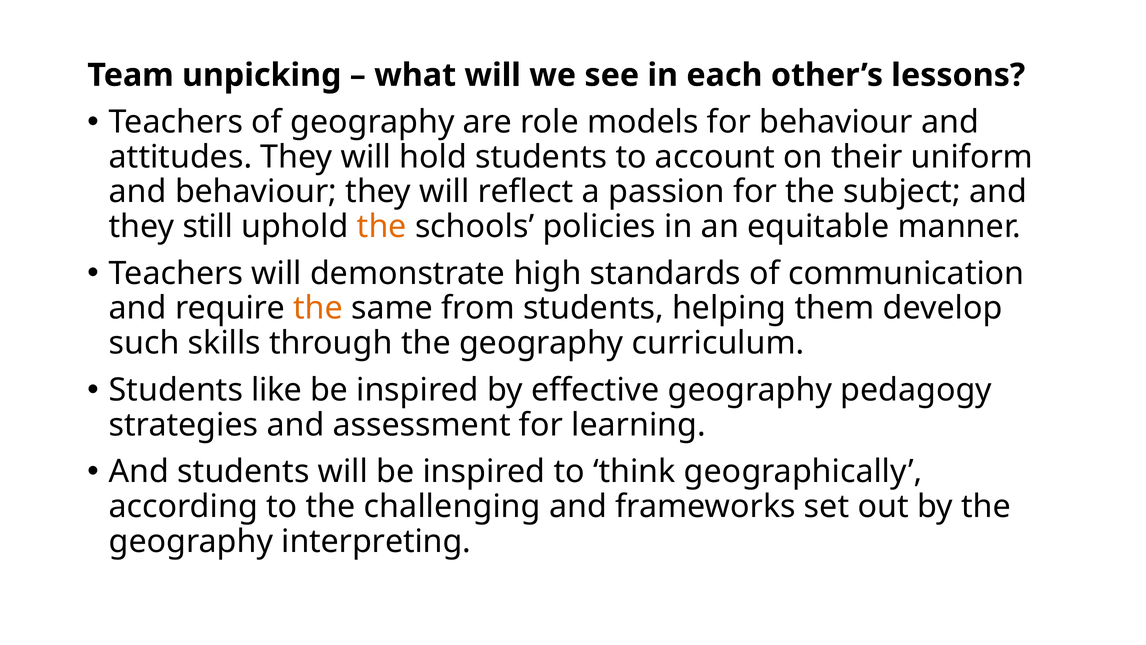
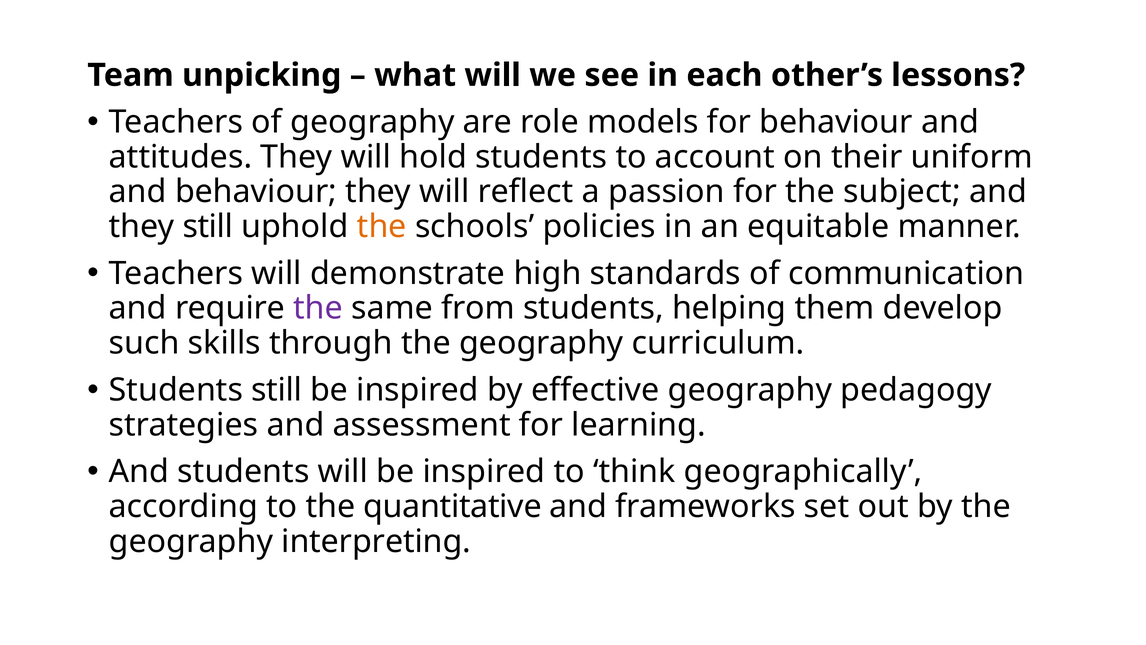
the colour: orange -> purple (318, 308)
Students like: like -> still (277, 390)
challenging: challenging -> quantitative (452, 506)
